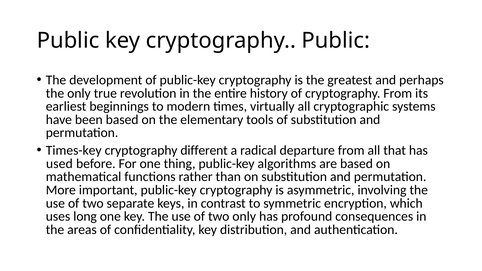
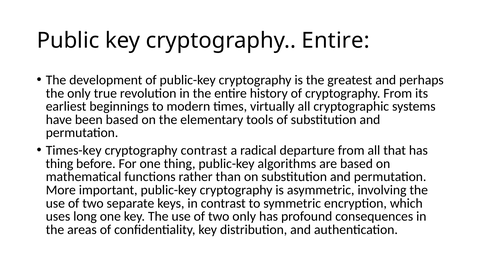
cryptography Public: Public -> Entire (336, 40)
cryptography different: different -> contrast (204, 151)
used: used -> thing (59, 164)
